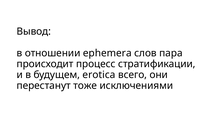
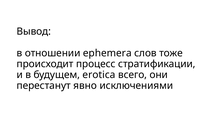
пара: пара -> тоже (171, 53)
тоже: тоже -> явно (85, 85)
